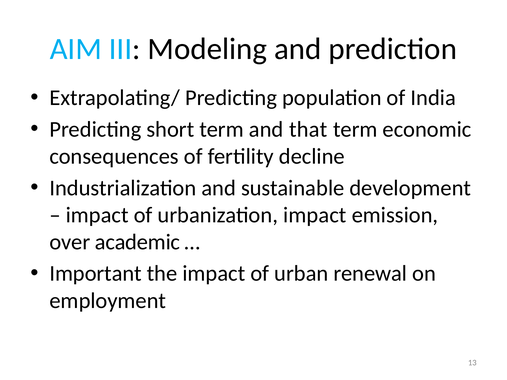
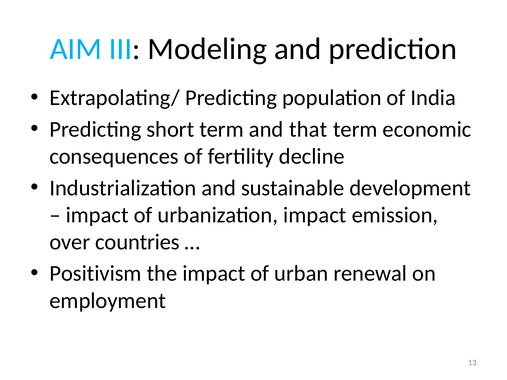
academic: academic -> countries (137, 242)
Important: Important -> Positivism (96, 274)
